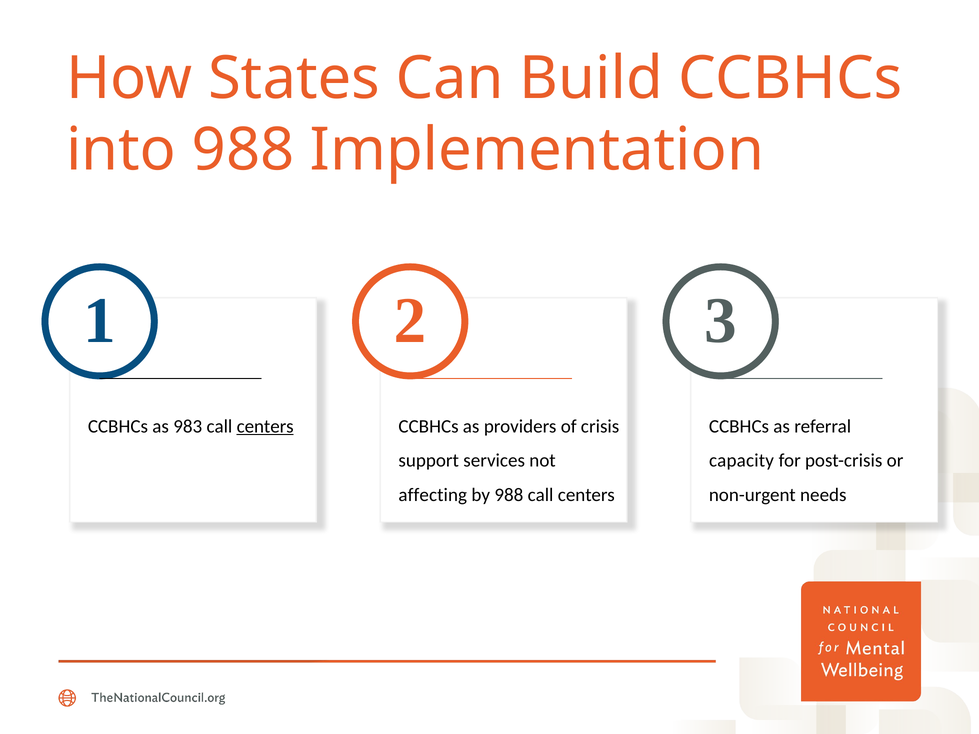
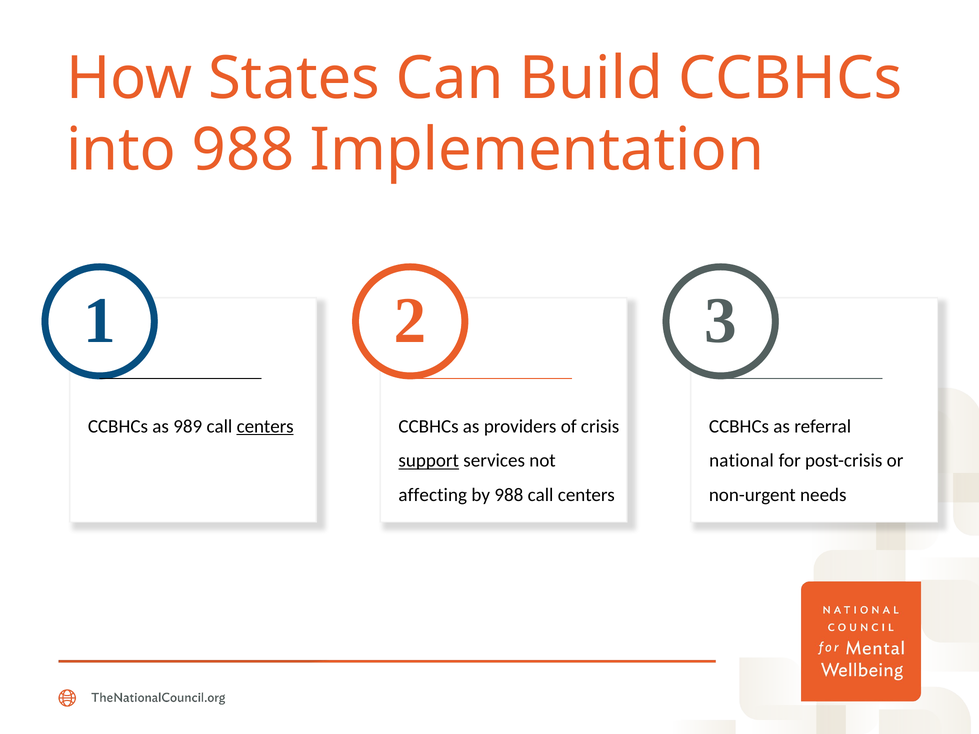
983: 983 -> 989 (188, 427)
support underline: none -> present (429, 461)
capacity: capacity -> national (741, 461)
